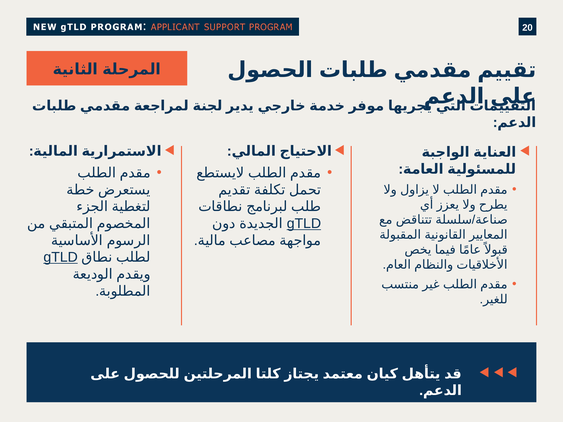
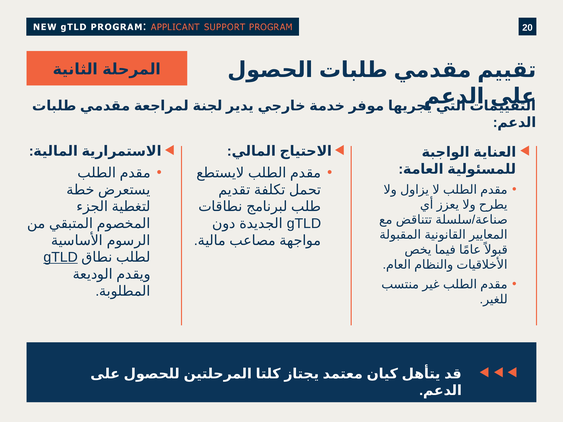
gTLD underline: present -> none (304, 224)
